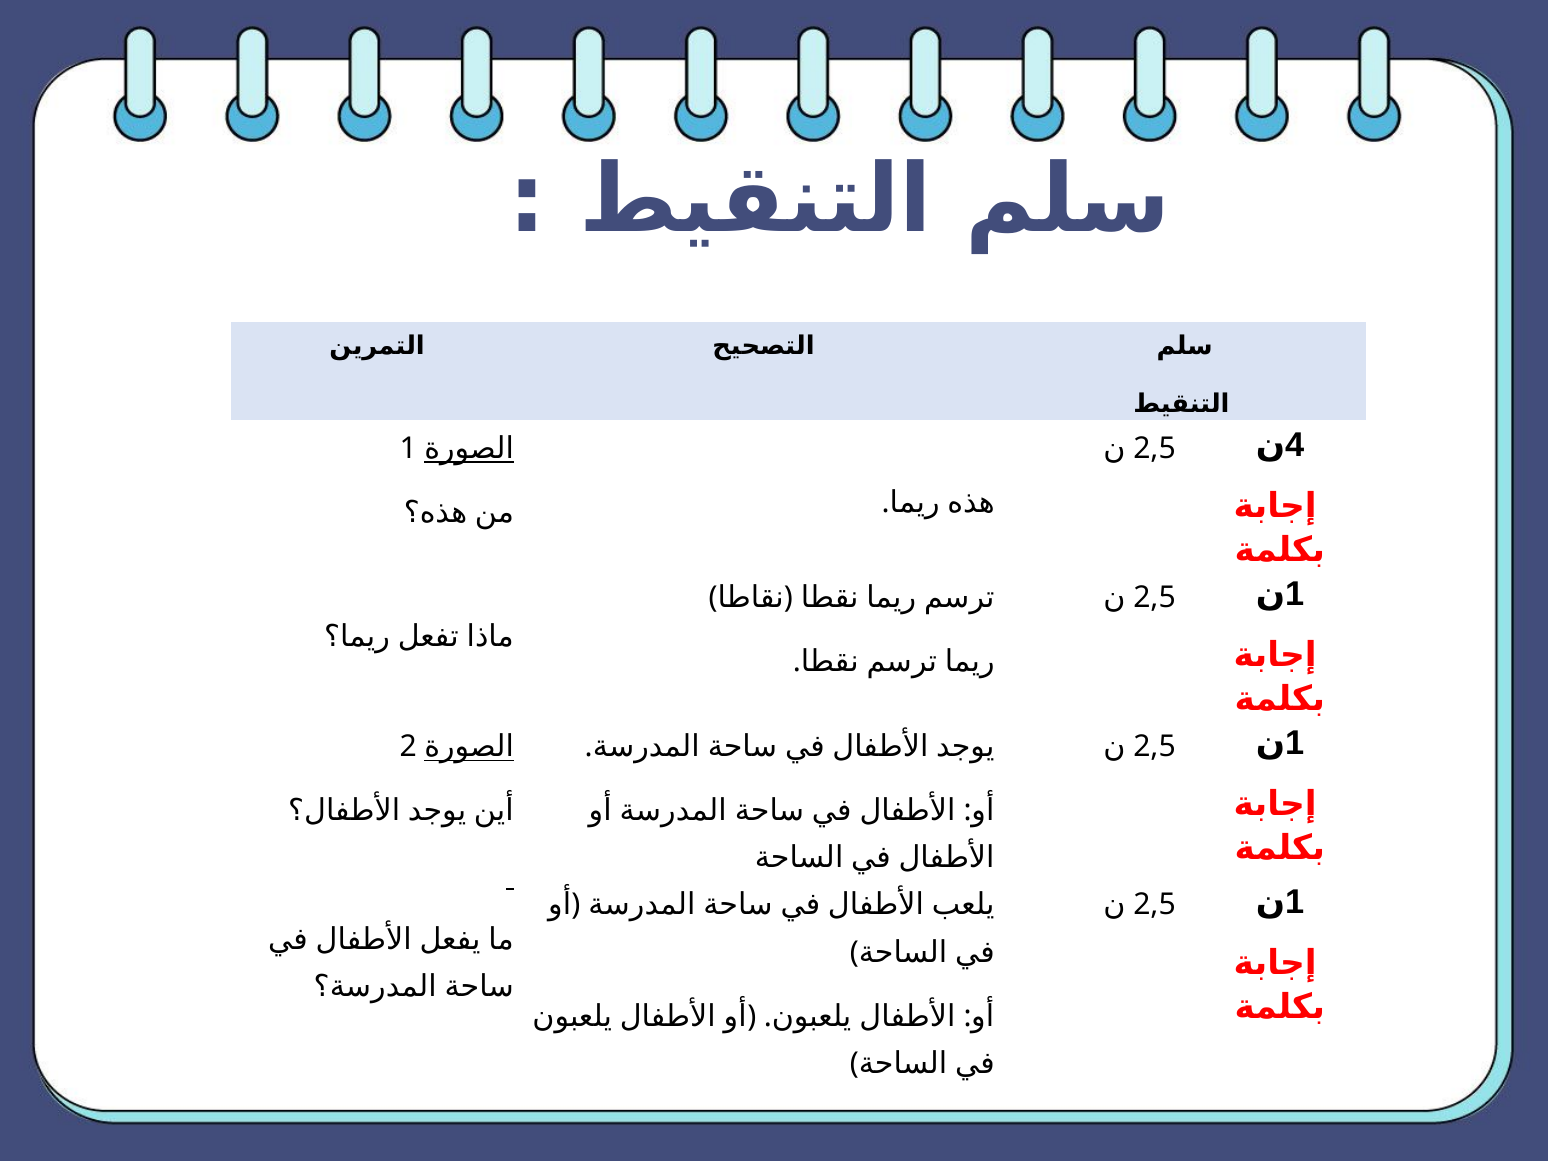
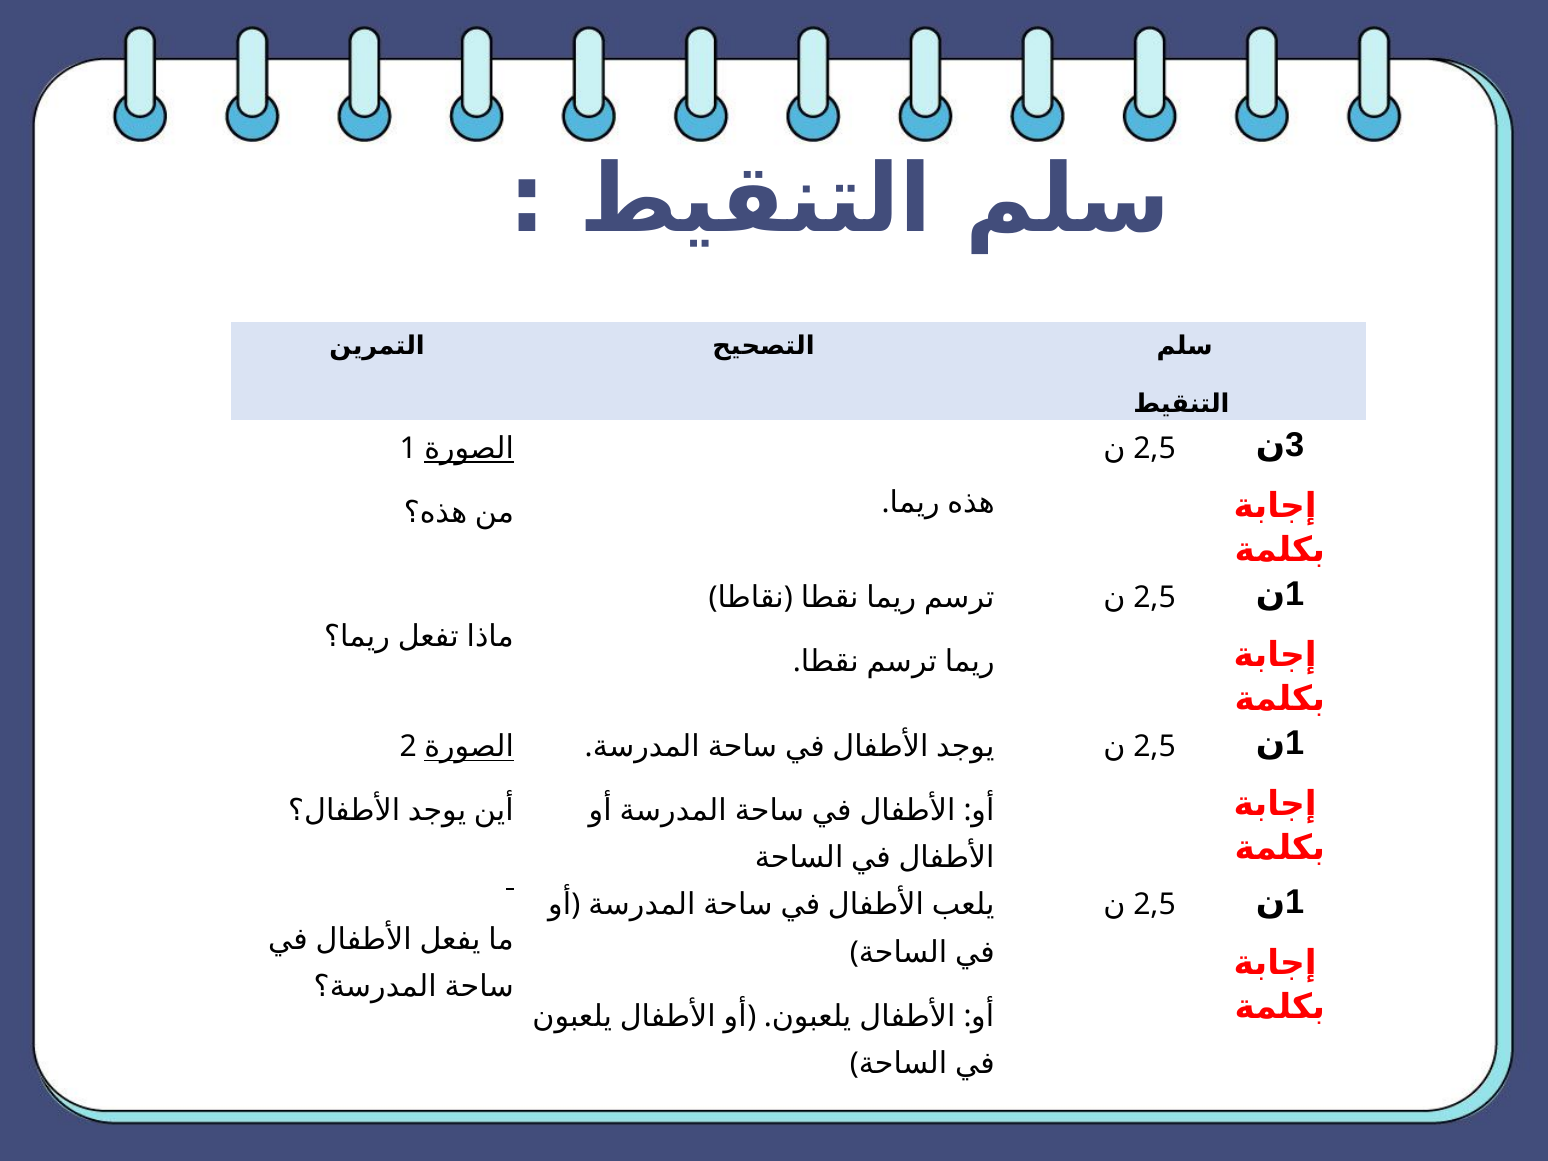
4: 4 -> 3 (1295, 445)
